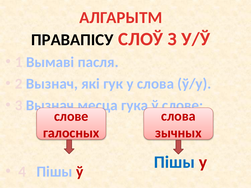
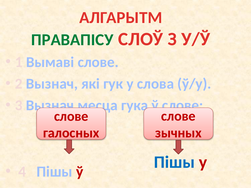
ПРАВАПІСУ colour: black -> green (72, 40)
Вымаві пасля: пасля -> слове (98, 62)
слова: слова -> слове (178, 116)
